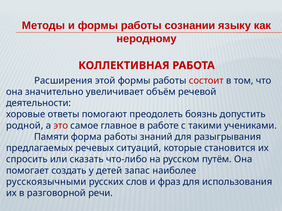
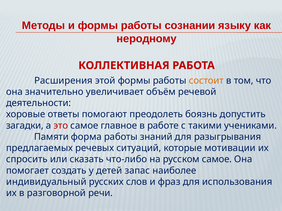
состоит colour: red -> orange (206, 81)
родной: родной -> загадки (25, 126)
становится: становится -> мотивации (230, 148)
русском путём: путём -> самое (217, 160)
русскоязычными: русскоязычными -> индивидуальный (46, 182)
